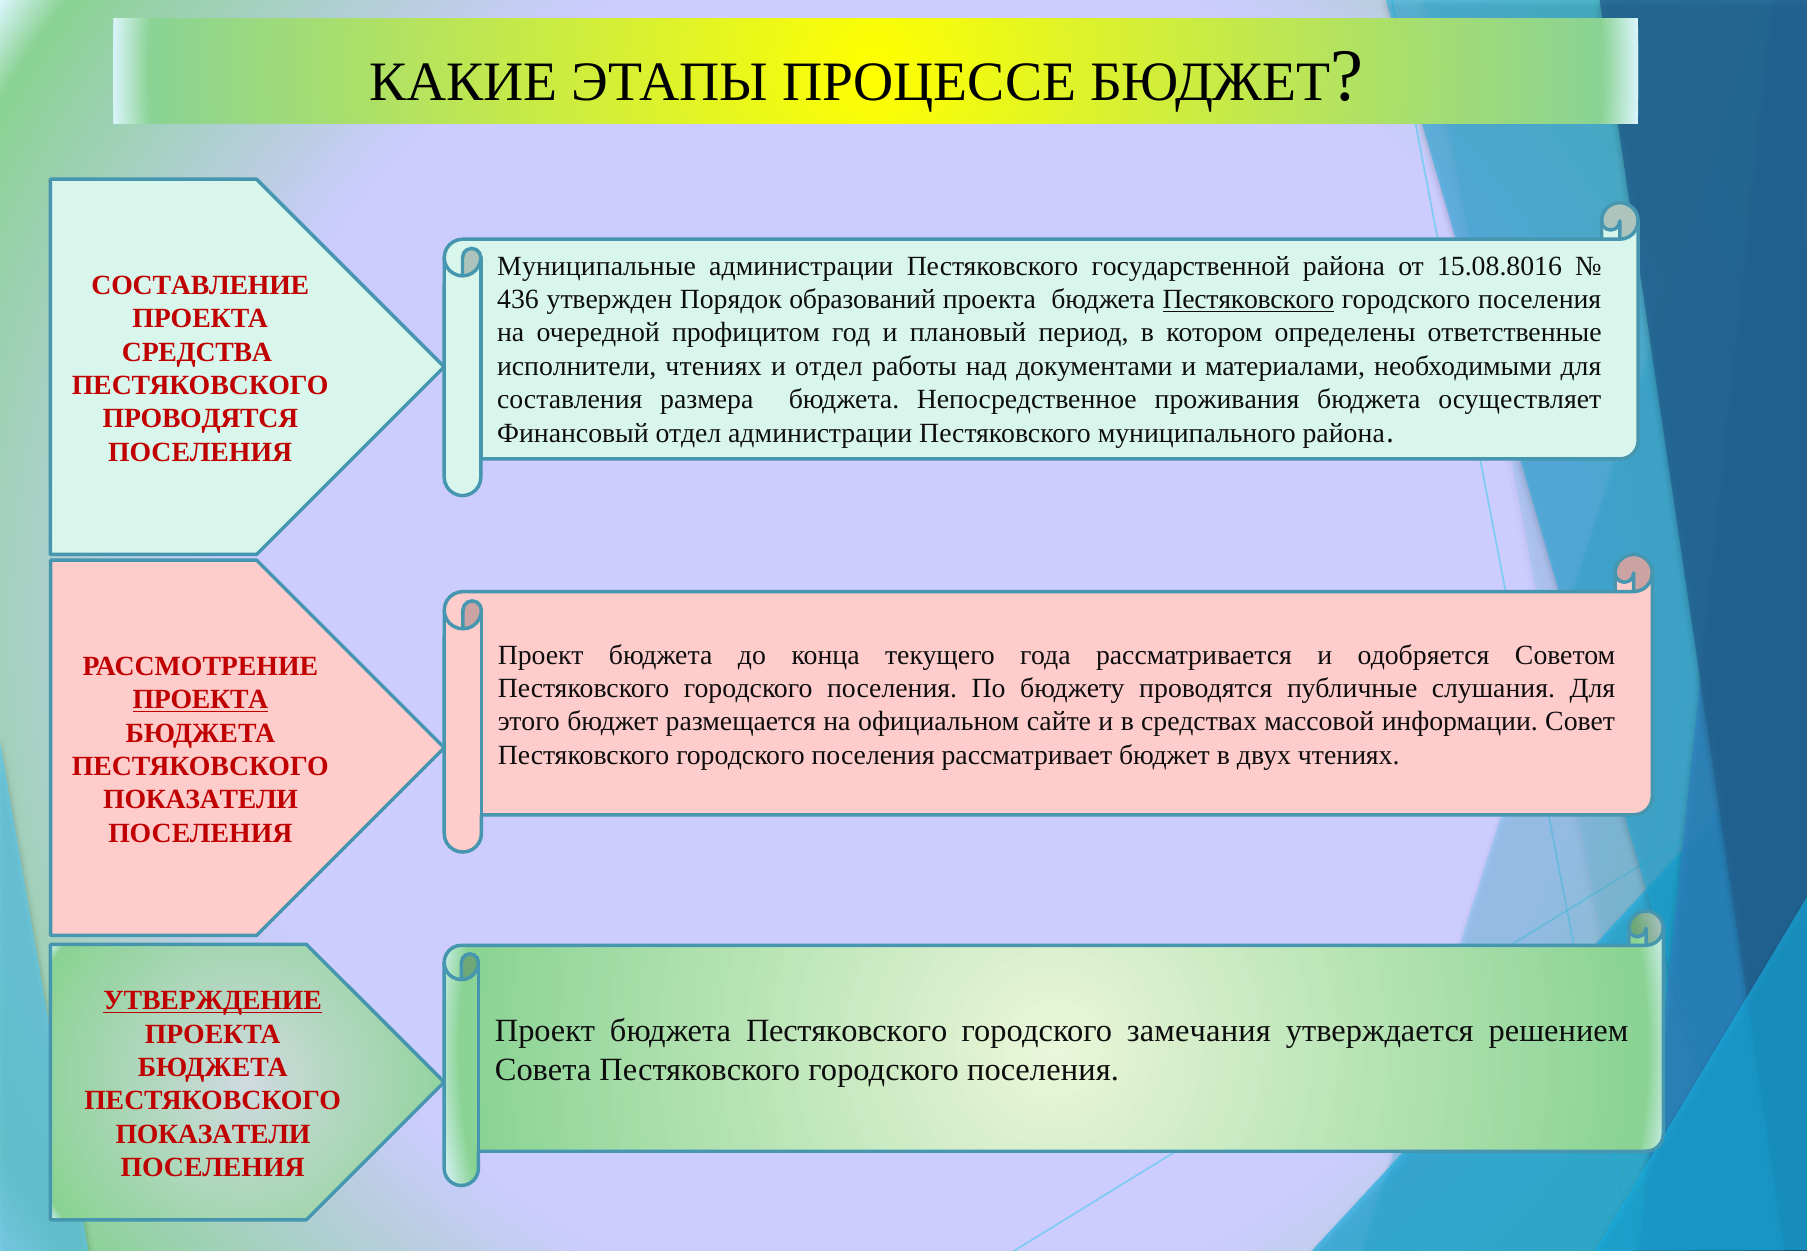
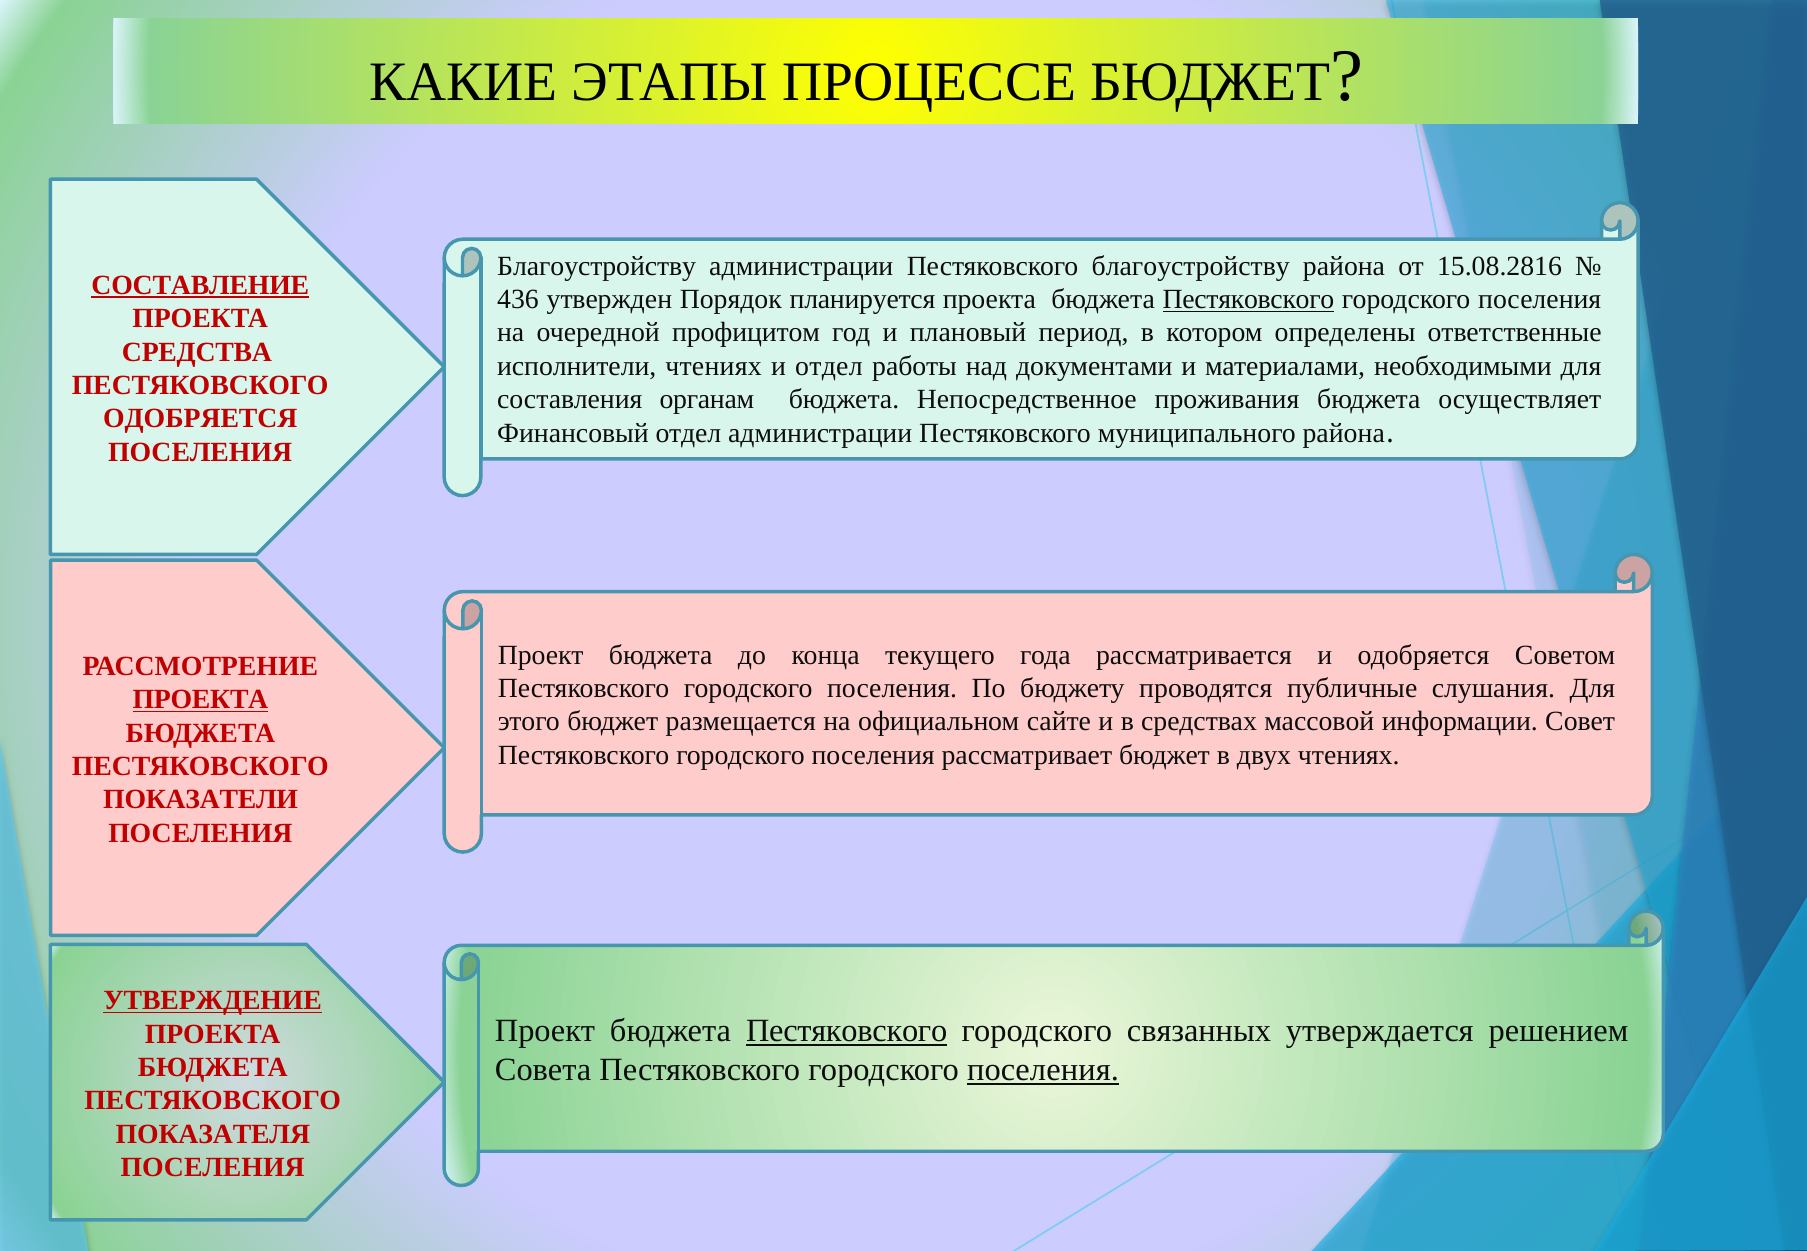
Муниципальные: Муниципальные -> Благоустройству (597, 266)
Пестяковского государственной: государственной -> благоустройству (1191, 266)
15.08.8016: 15.08.8016 -> 15.08.2816 (1500, 266)
СОСТАВЛЕНИЕ underline: none -> present (200, 285)
образований: образований -> планируется (863, 299)
размера: размера -> органам (707, 399)
ПРОВОДЯТСЯ: ПРОВОДЯТСЯ -> ОДОБРЯЕТСЯ (200, 419)
Пестяковского underline: none -> present (847, 1031)
замечания: замечания -> связанных (1199, 1031)
поселения underline: none -> present (1043, 1070)
ПОКАЗАТЕЛИ: ПОКАЗАТЕЛИ -> ПОКАЗАТЕЛЯ (213, 1134)
